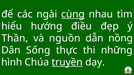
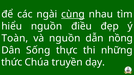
hiểu hướng: hướng -> nguồn (47, 26)
Thần: Thần -> Toàn (15, 38)
hình: hình -> thức (12, 63)
truyền underline: present -> none (67, 63)
